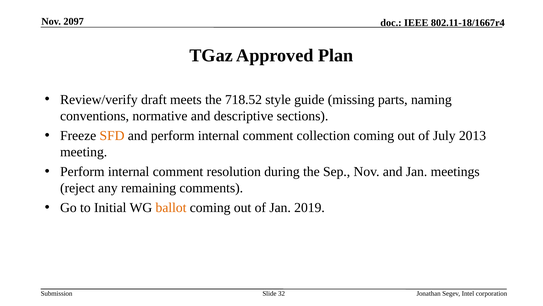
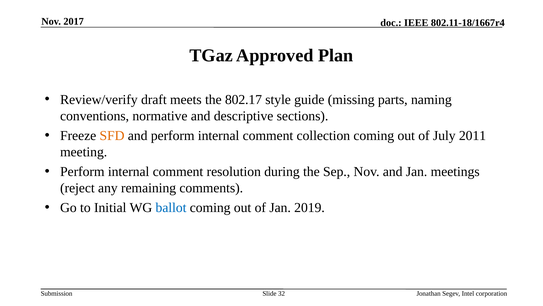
2097: 2097 -> 2017 (74, 22)
718.52: 718.52 -> 802.17 (243, 99)
2013: 2013 -> 2011 (473, 135)
ballot colour: orange -> blue (171, 207)
